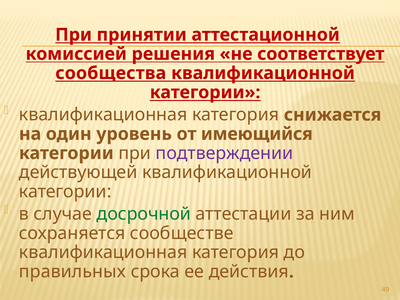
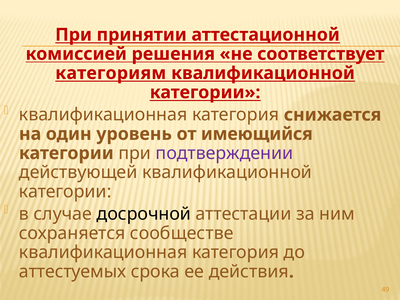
сообщества: сообщества -> категориям (111, 73)
досрочной colour: green -> black (144, 214)
правильных: правильных -> аттестуемых (73, 272)
